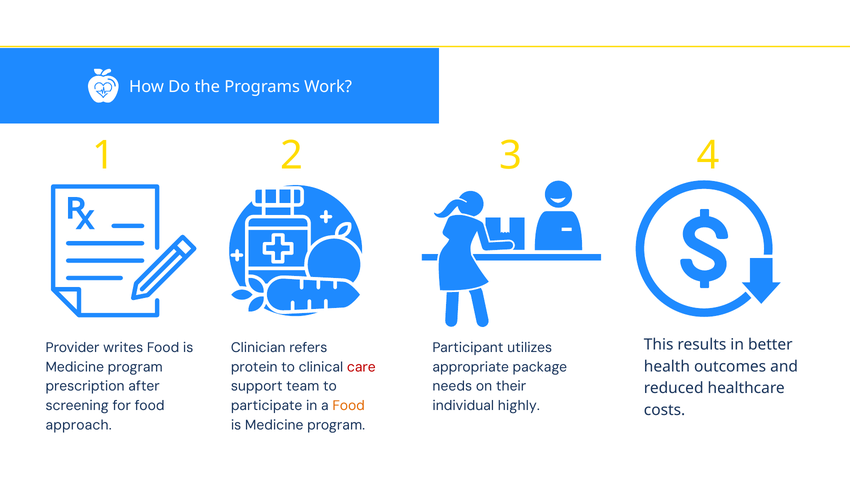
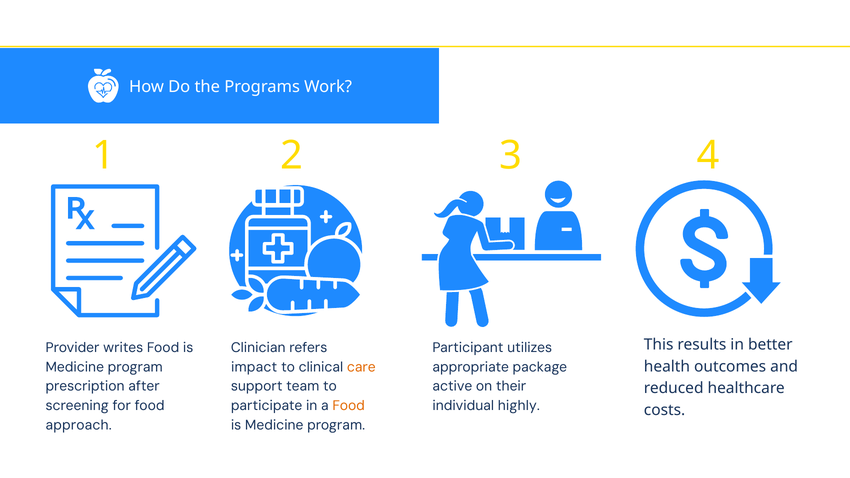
protein: protein -> impact (254, 367)
care colour: red -> orange (361, 367)
needs: needs -> active (452, 387)
